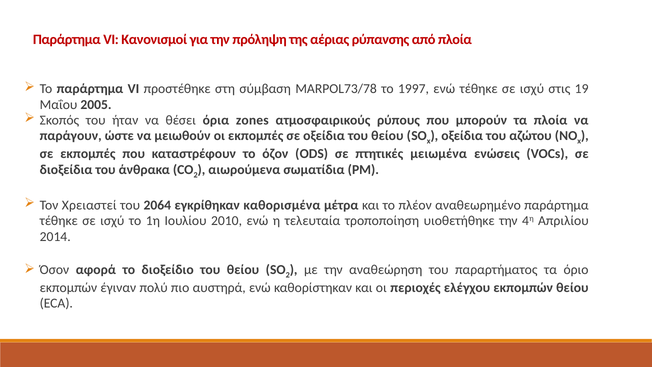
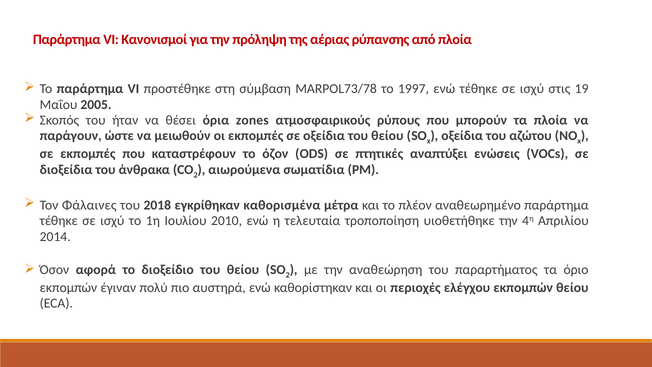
μειωμένα: μειωμένα -> αναπτύξει (439, 154)
Χρειαστεί: Χρειαστεί -> Φάλαινες (89, 205)
2064: 2064 -> 2018 (157, 205)
